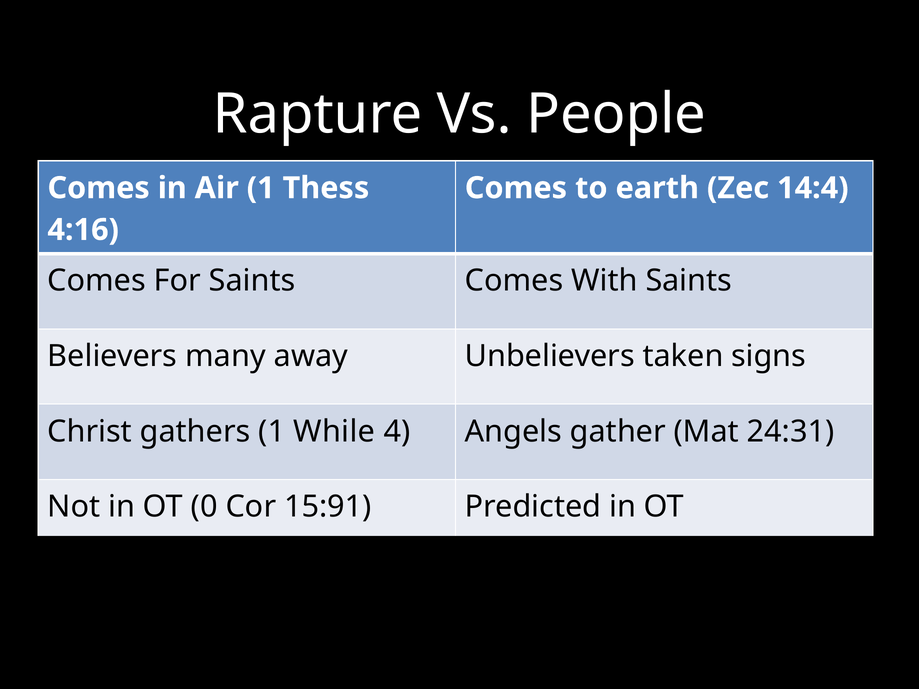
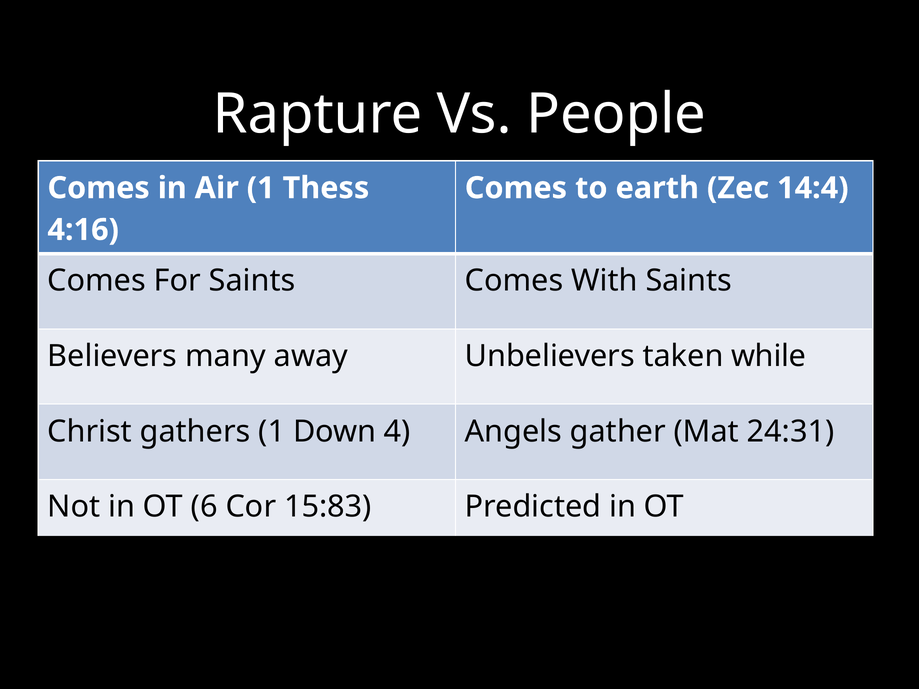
taken signs: signs -> while (769, 356)
While: While -> Down (335, 432)
0: 0 -> 6 (204, 507)
15:91: 15:91 -> 15:83 (328, 507)
